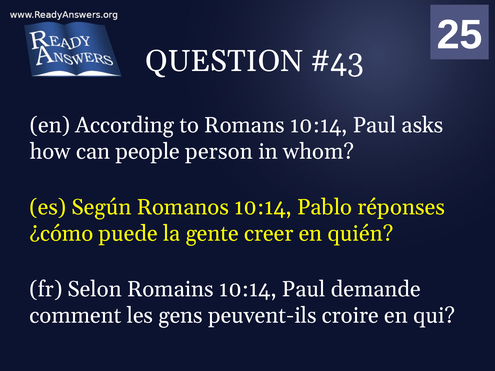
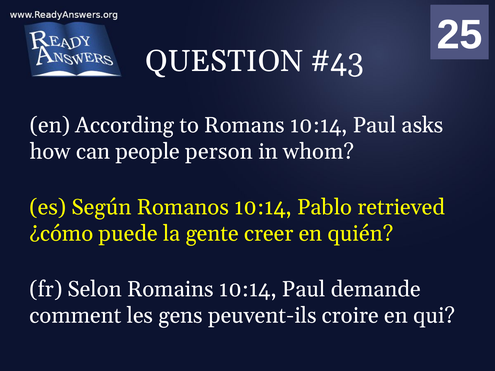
réponses: réponses -> retrieved (401, 207)
